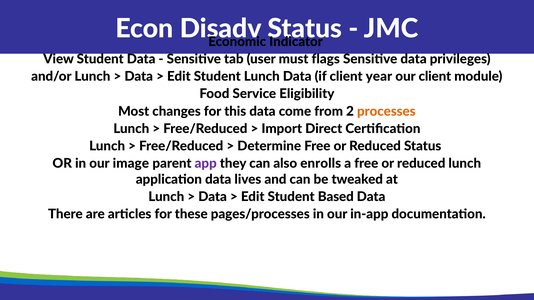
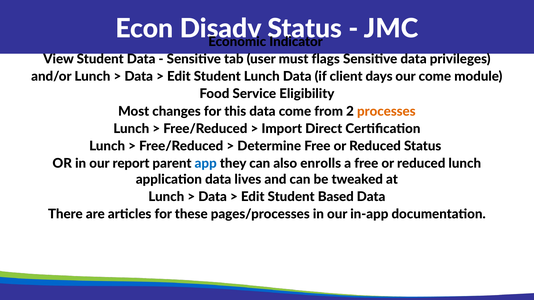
year: year -> days (379, 77)
our client: client -> come (435, 77)
image: image -> report (131, 164)
app colour: purple -> blue (206, 164)
